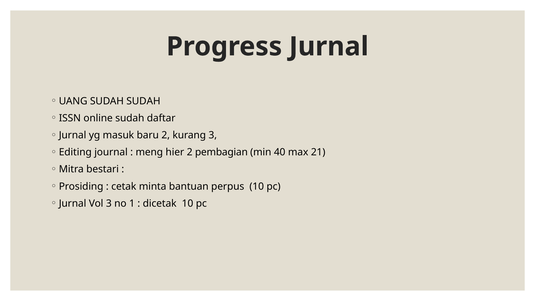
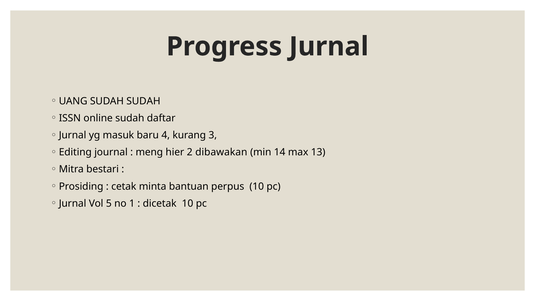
baru 2: 2 -> 4 (166, 135)
pembagian: pembagian -> dibawakan (221, 152)
40: 40 -> 14 (280, 152)
21: 21 -> 13 (318, 152)
Vol 3: 3 -> 5 (109, 203)
